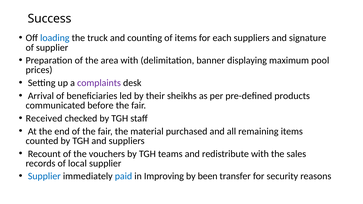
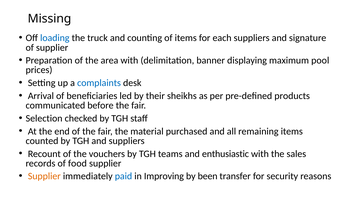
Success: Success -> Missing (49, 19)
complaints colour: purple -> blue (99, 83)
Received: Received -> Selection (44, 118)
redistribute: redistribute -> enthusiastic (225, 154)
local: local -> food (77, 163)
Supplier colour: blue -> orange (44, 176)
